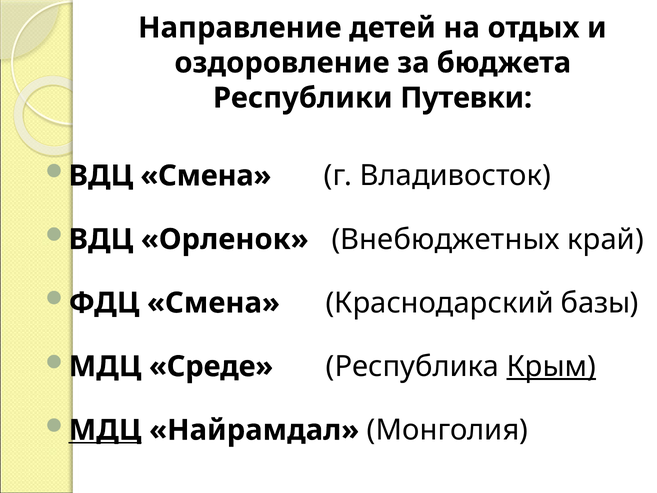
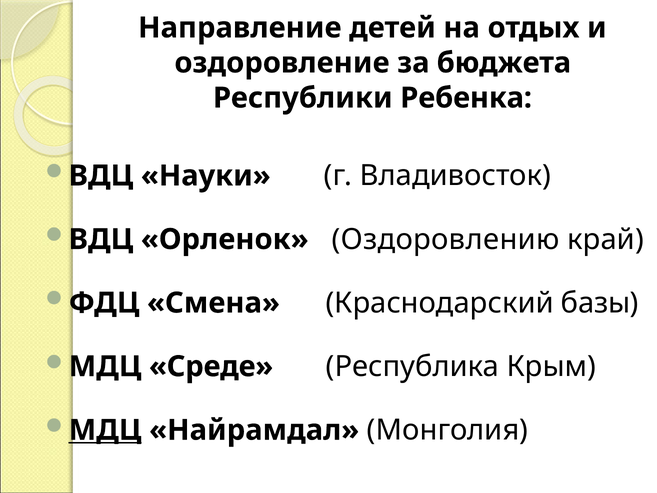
Путевки: Путевки -> Ребенка (466, 98)
ВДЦ Смена: Смена -> Науки (206, 176)
Внебюджетных: Внебюджетных -> Оздоровлению (446, 239)
Крым underline: present -> none (551, 366)
